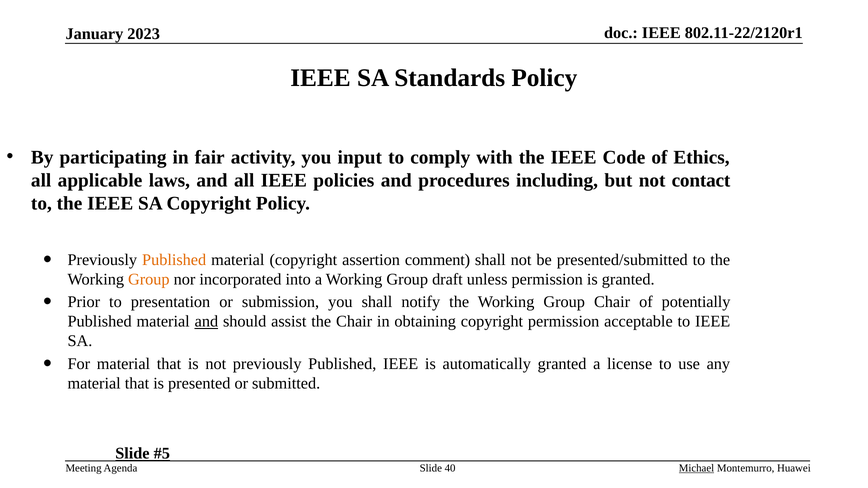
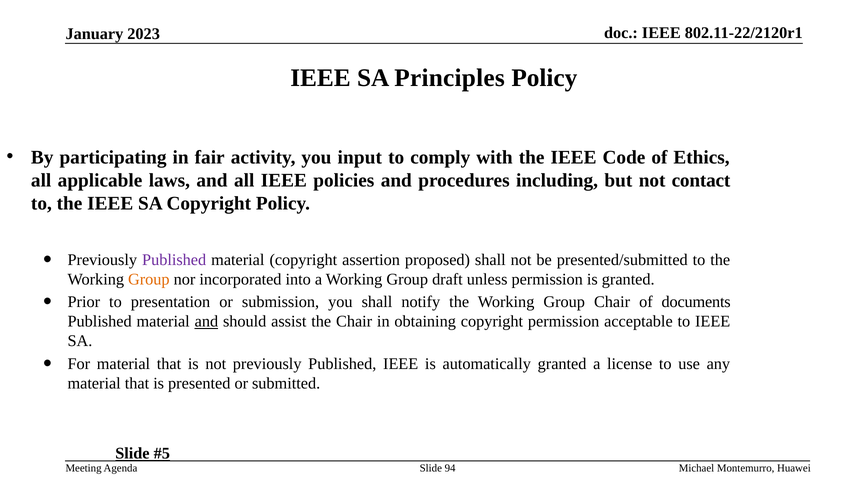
Standards: Standards -> Principles (450, 78)
Published colour: orange -> purple (174, 260)
comment: comment -> proposed (438, 260)
potentially: potentially -> documents (696, 302)
40: 40 -> 94 (450, 468)
Michael underline: present -> none (696, 468)
